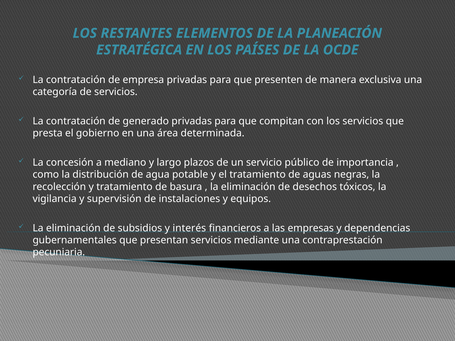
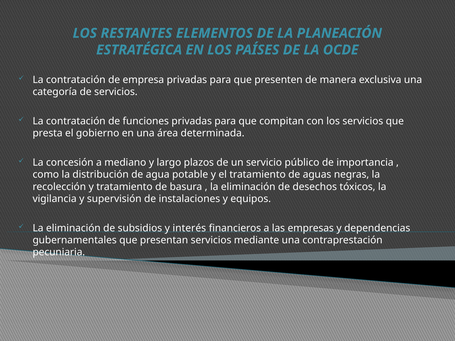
generado: generado -> funciones (146, 121)
